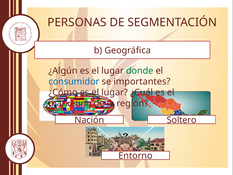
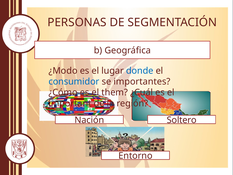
¿Algún: ¿Algún -> ¿Modo (63, 71)
donde colour: green -> blue (140, 71)
¿Cómo es el lugar: lugar -> them (115, 92)
marketing: marketing -> important (70, 103)
